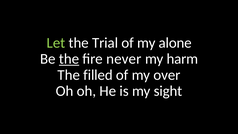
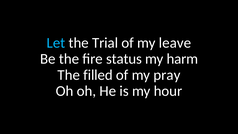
Let colour: light green -> light blue (56, 43)
alone: alone -> leave (175, 43)
the underline: present -> none (69, 59)
never: never -> status (124, 59)
over: over -> pray (167, 75)
sight: sight -> hour (168, 91)
